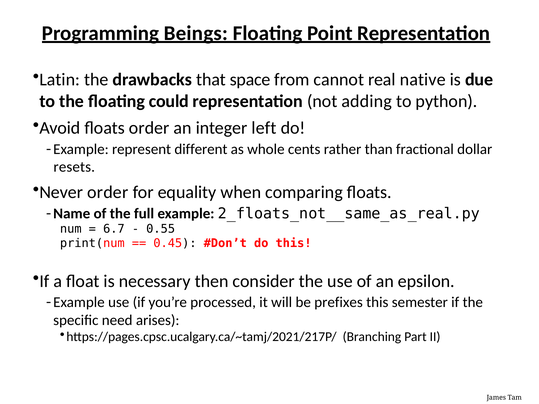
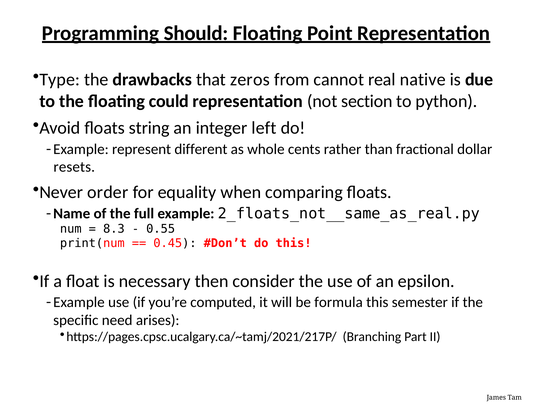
Beings: Beings -> Should (196, 33)
Latin: Latin -> Type (60, 80)
space: space -> zeros (250, 80)
adding: adding -> section (367, 101)
floats order: order -> string (149, 128)
6.7: 6.7 -> 8.3 (114, 229)
processed: processed -> computed (223, 302)
prefixes: prefixes -> formula (339, 302)
